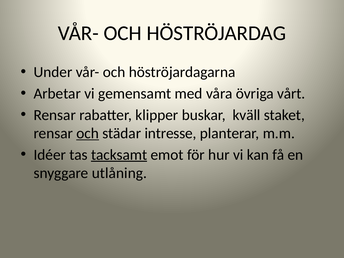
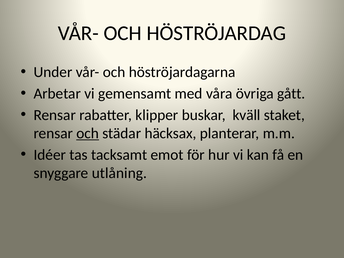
vårt: vårt -> gått (291, 94)
intresse: intresse -> häcksax (171, 133)
tacksamt underline: present -> none (119, 155)
